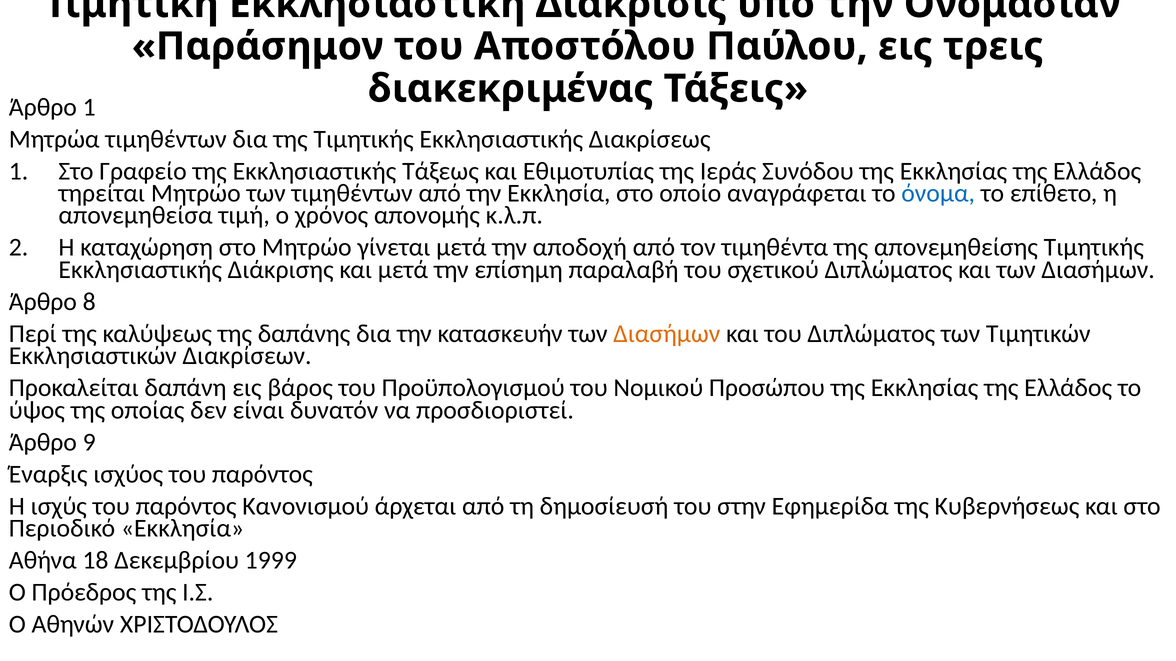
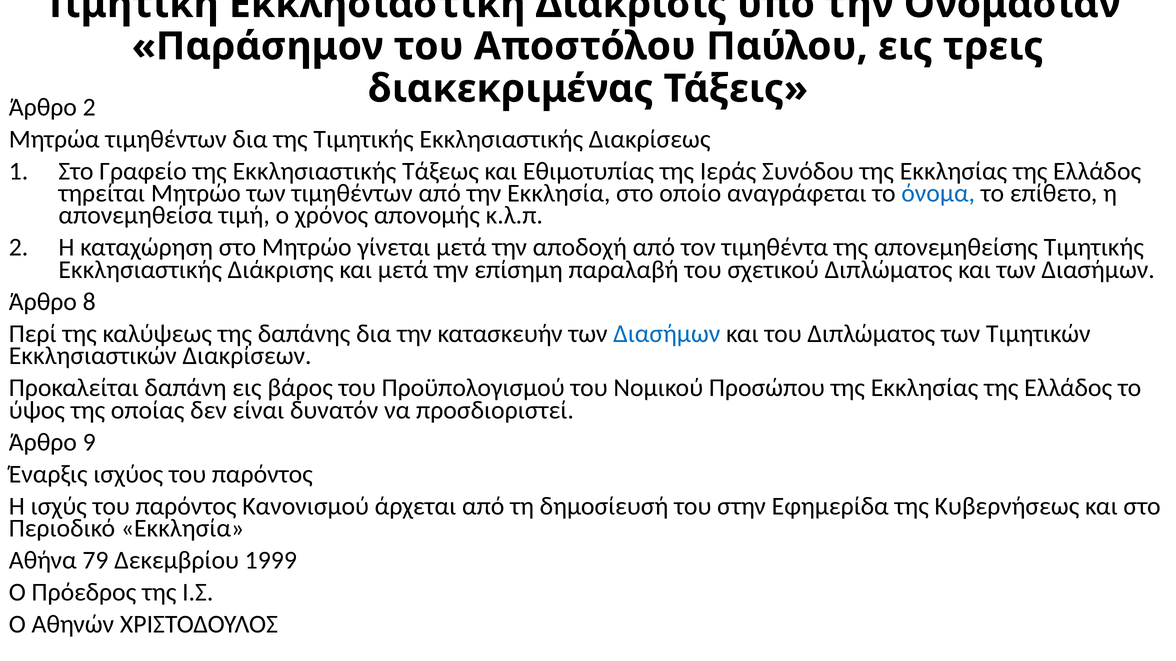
Άρθρο 1: 1 -> 2 (89, 107)
Διασήμων colour: orange -> blue (667, 334)
18: 18 -> 79 (95, 561)
